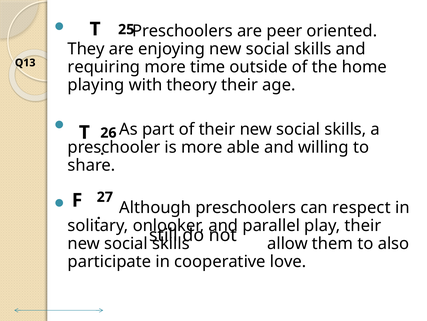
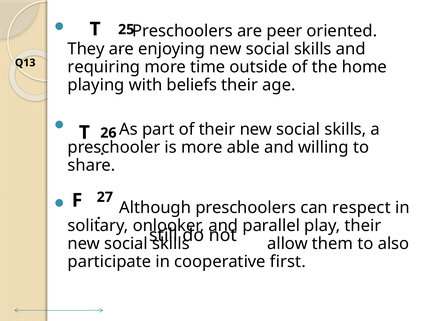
theory: theory -> beliefs (192, 85)
love: love -> first (288, 261)
